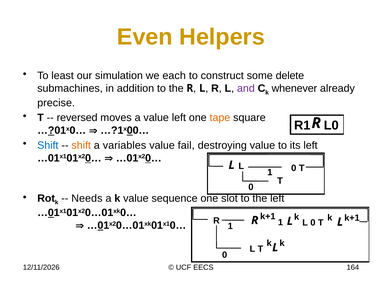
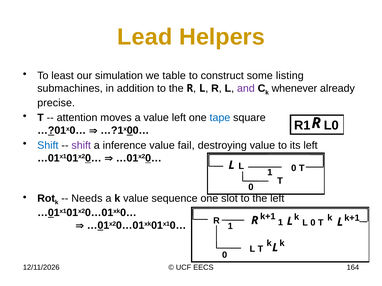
Even: Even -> Lead (145, 37)
each: each -> table (174, 76)
delete: delete -> listing (290, 76)
reversed: reversed -> attention (77, 118)
tape colour: orange -> blue (220, 118)
shift colour: orange -> purple (81, 146)
variables: variables -> inference (125, 146)
